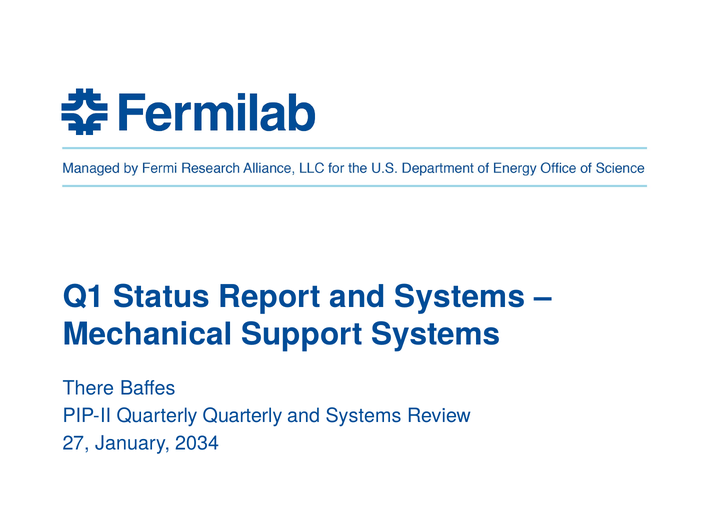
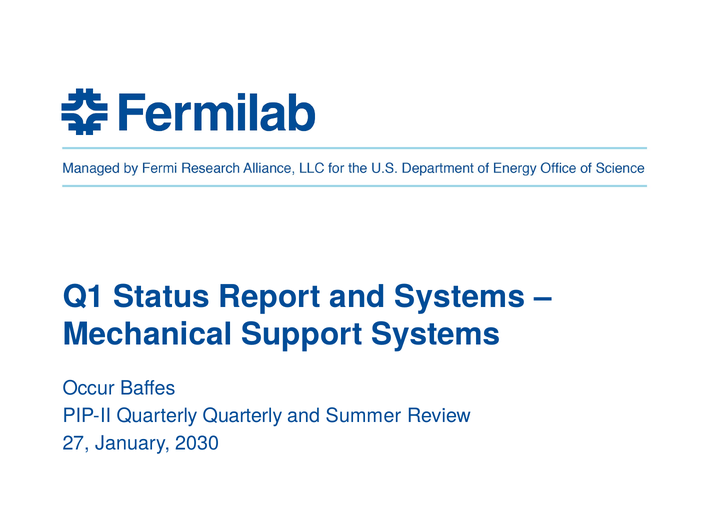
There: There -> Occur (89, 389)
Systems: Systems -> Summer (364, 416)
2034: 2034 -> 2030 (197, 444)
